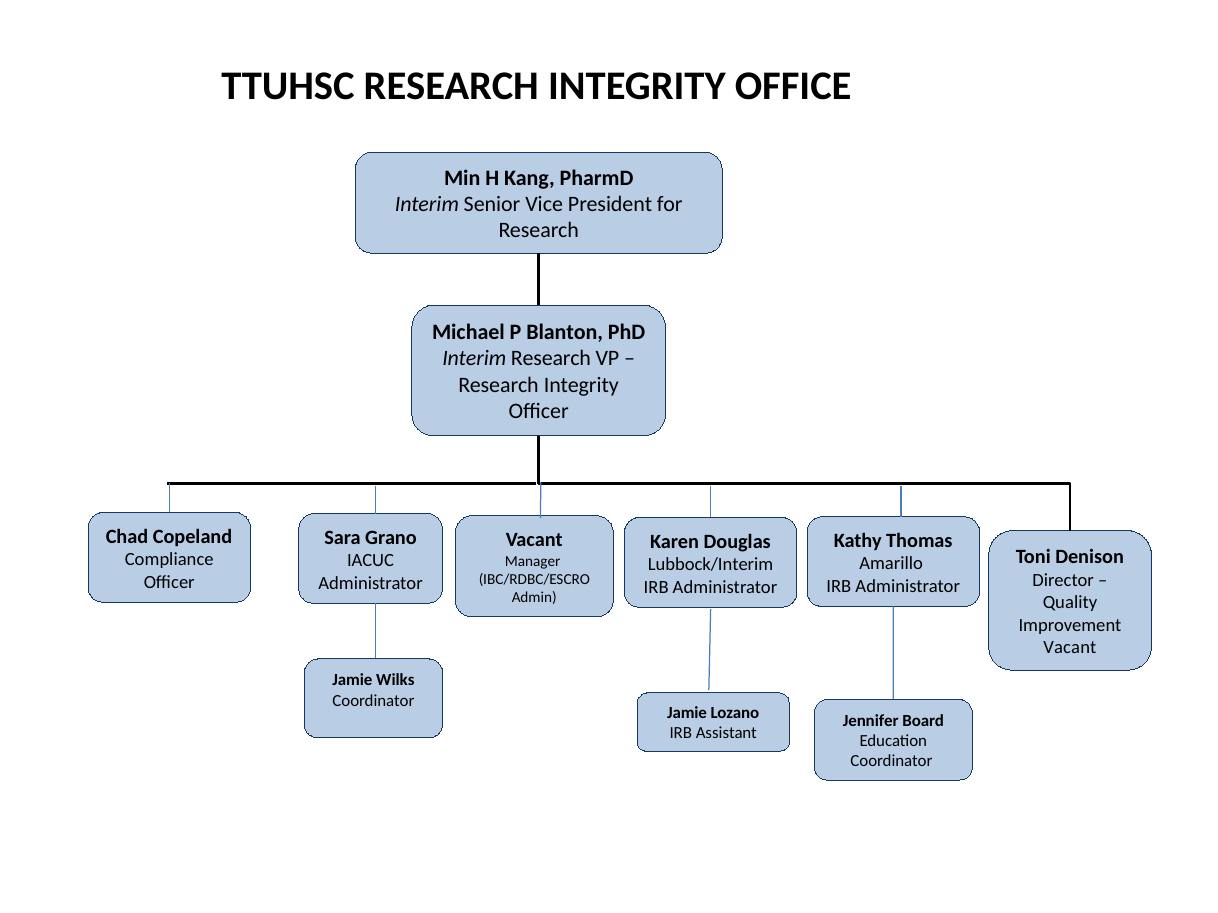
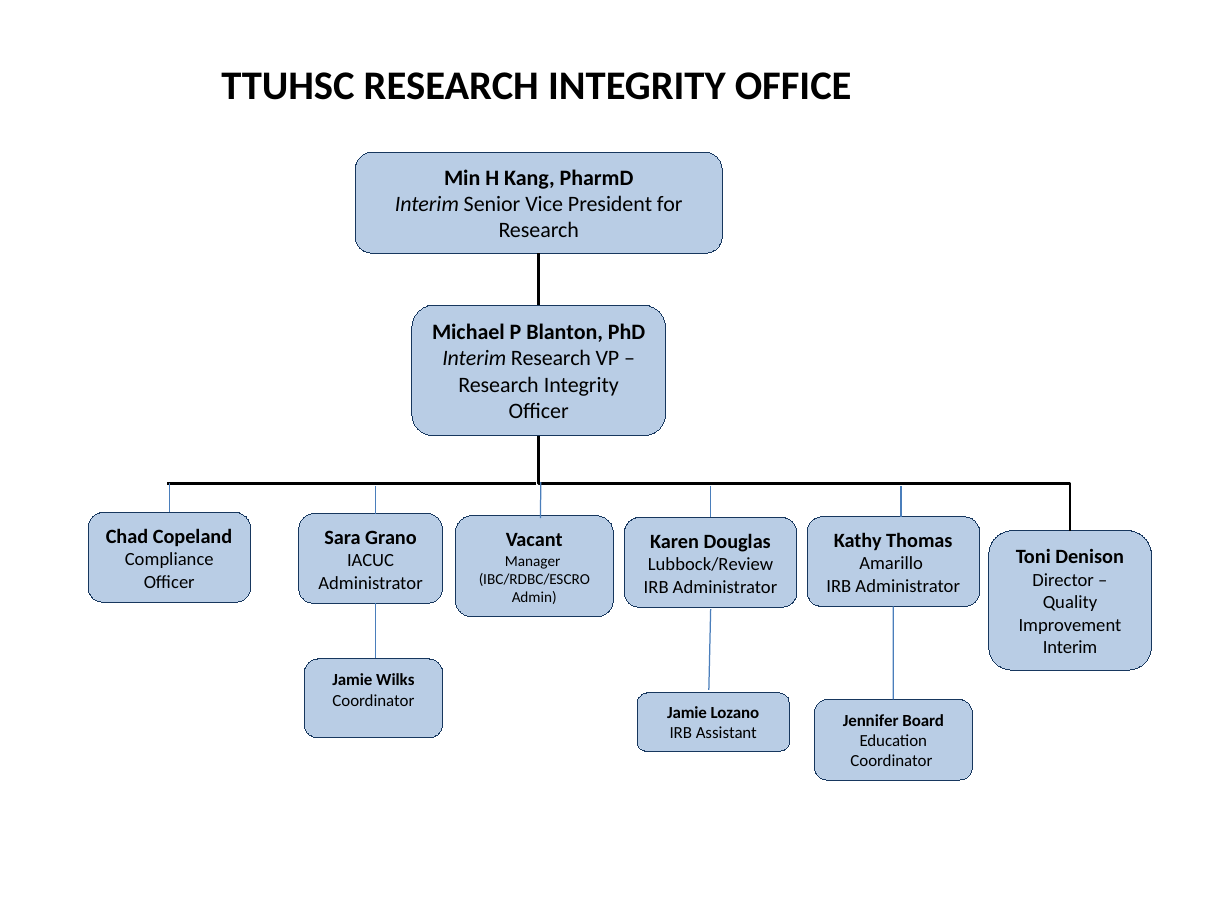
Lubbock/Interim: Lubbock/Interim -> Lubbock/Review (710, 565)
Vacant: Vacant -> Interim (1070, 648)
